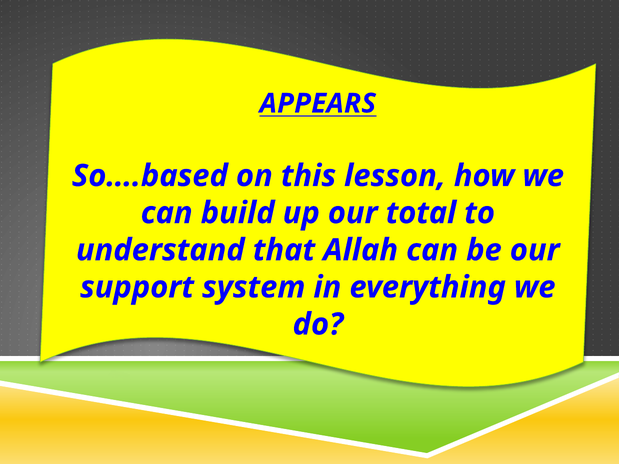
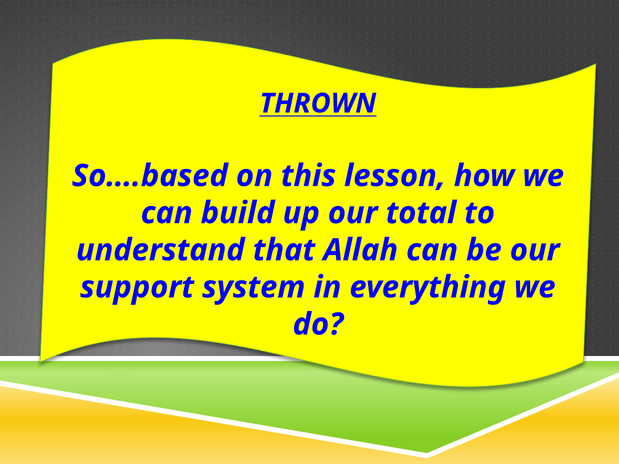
APPEARS: APPEARS -> THROWN (318, 103)
